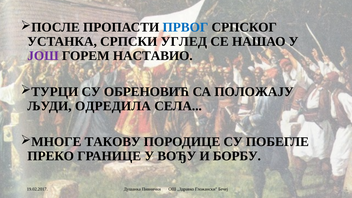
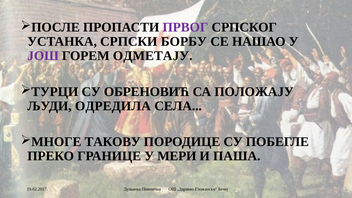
ПРВОГ colour: blue -> purple (185, 27)
УГЛЕД: УГЛЕД -> БОРБУ (184, 42)
НАСТАВИО: НАСТАВИО -> ОДМЕТАЈУ (153, 56)
ВОЂУ: ВОЂУ -> МЕРИ (177, 156)
БОРБУ: БОРБУ -> ПАША (237, 156)
